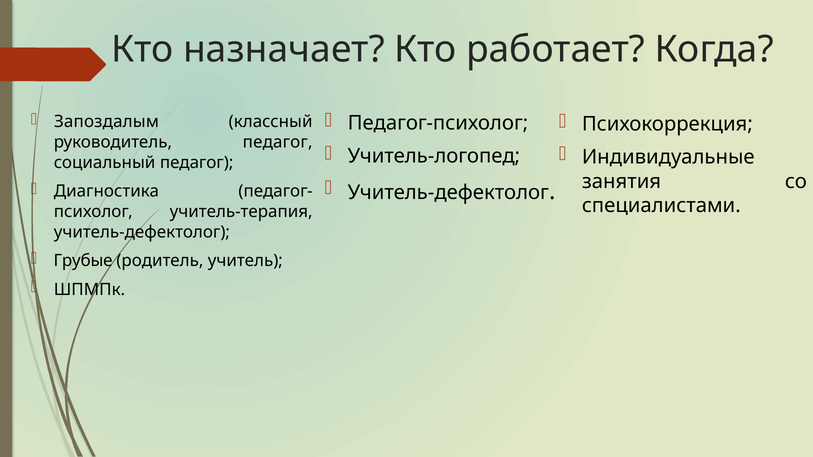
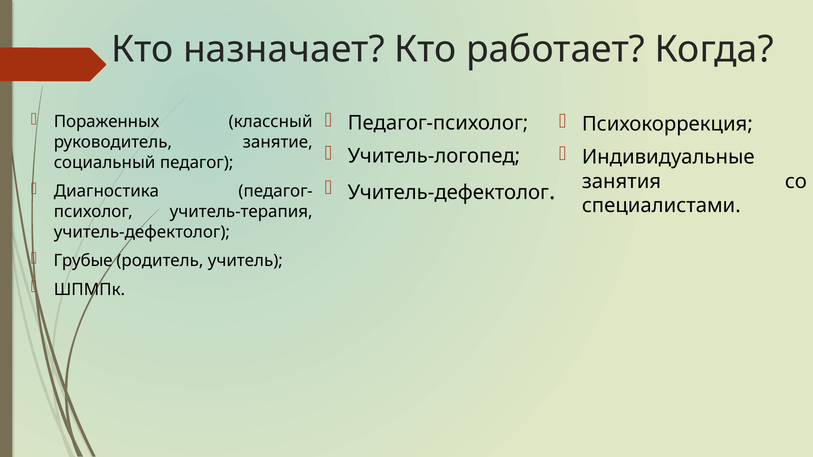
Запоздалым: Запоздалым -> Пораженных (107, 122)
руководитель педагог: педагог -> занятие (278, 142)
